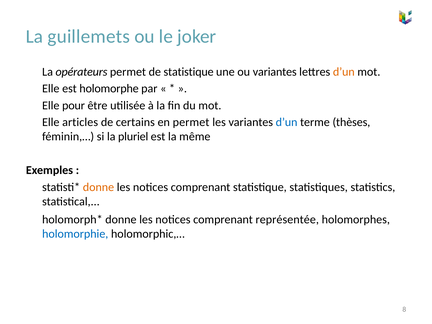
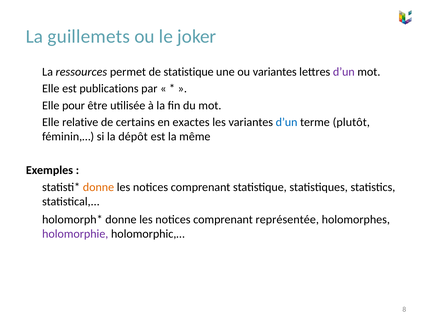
opérateurs: opérateurs -> ressources (81, 72)
d’un colour: orange -> purple (344, 72)
holomorphe: holomorphe -> publications (109, 89)
articles: articles -> relative (80, 122)
en permet: permet -> exactes (191, 122)
thèses: thèses -> plutôt (351, 122)
pluriel: pluriel -> dépôt (133, 137)
holomorphie colour: blue -> purple (75, 234)
